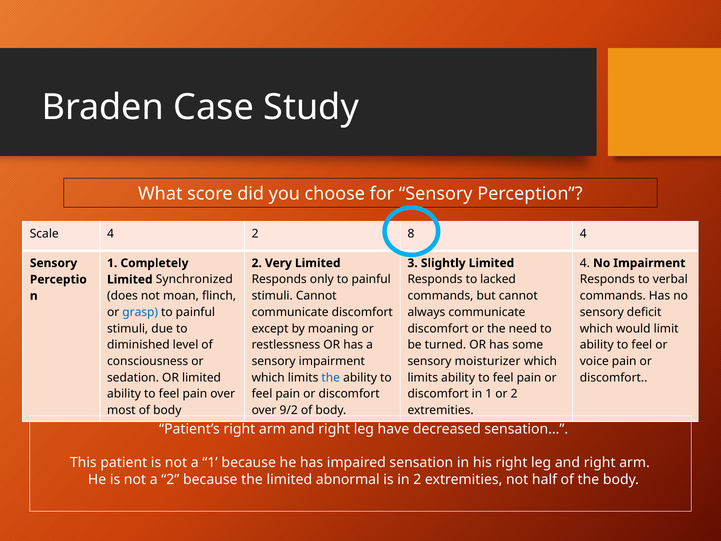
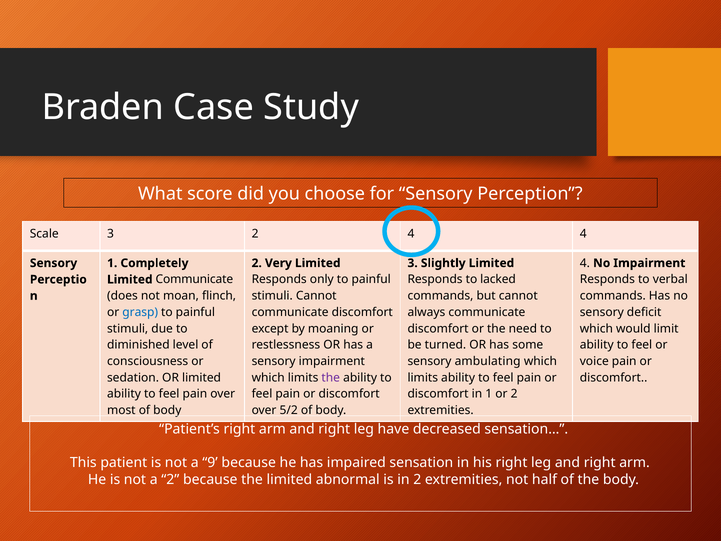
Scale 4: 4 -> 3 (111, 234)
2 8: 8 -> 4 (411, 234)
Limited Synchronized: Synchronized -> Communicate (194, 279)
moisturizer: moisturizer -> ambulating (488, 361)
the colour: blue -> purple (331, 377)
9/2: 9/2 -> 5/2 (289, 410)
a 1: 1 -> 9 (210, 462)
